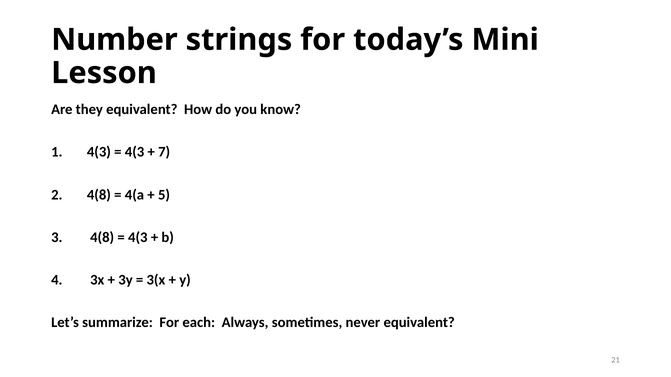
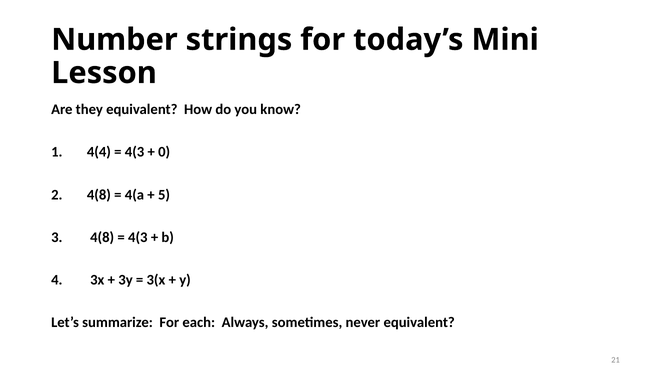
4(3: 4(3 -> 4(4 (99, 152)
7: 7 -> 0 (164, 152)
